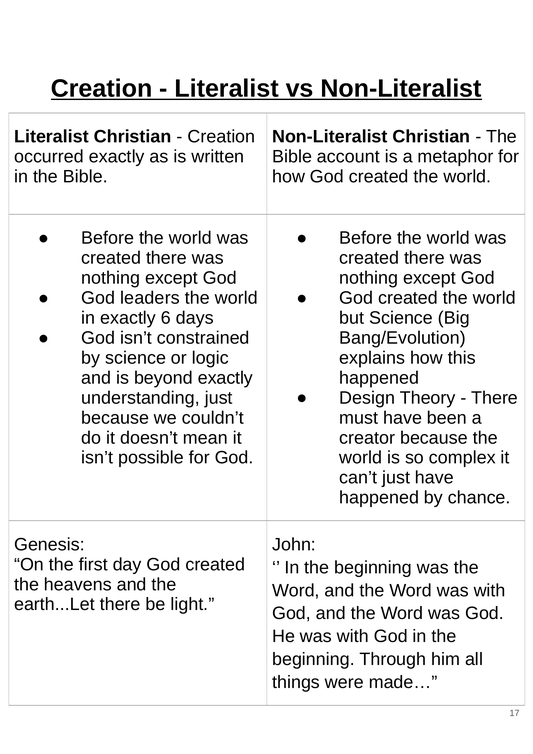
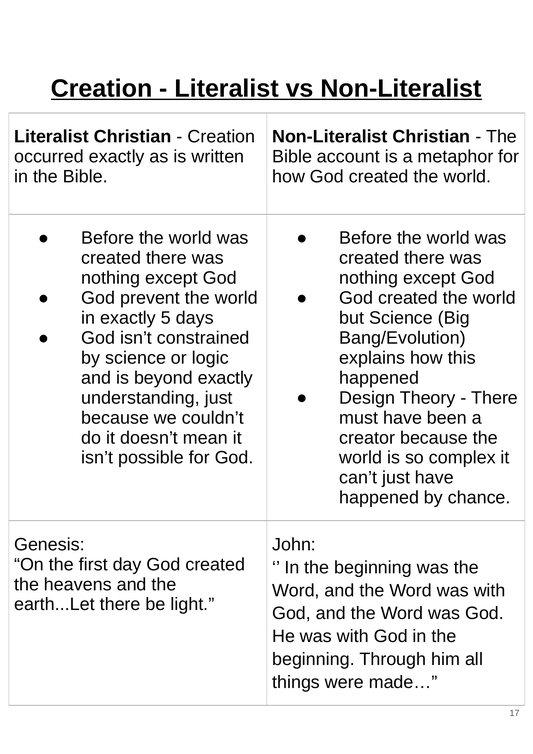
leaders: leaders -> prevent (150, 298)
6: 6 -> 5 (166, 318)
